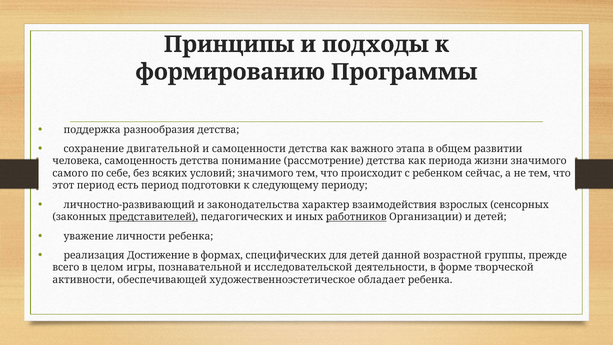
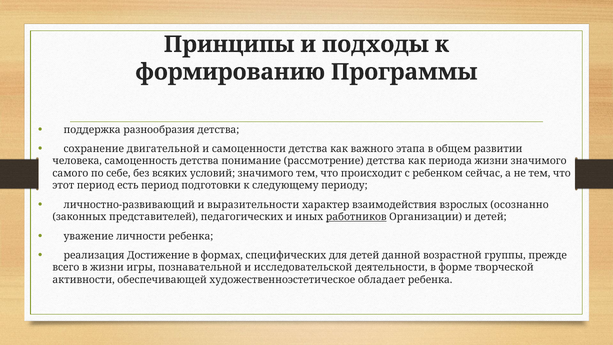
законодательства: законодательства -> выразительности (253, 205)
сенсорных: сенсорных -> осознанно (519, 205)
представителей underline: present -> none (154, 217)
в целом: целом -> жизни (107, 267)
